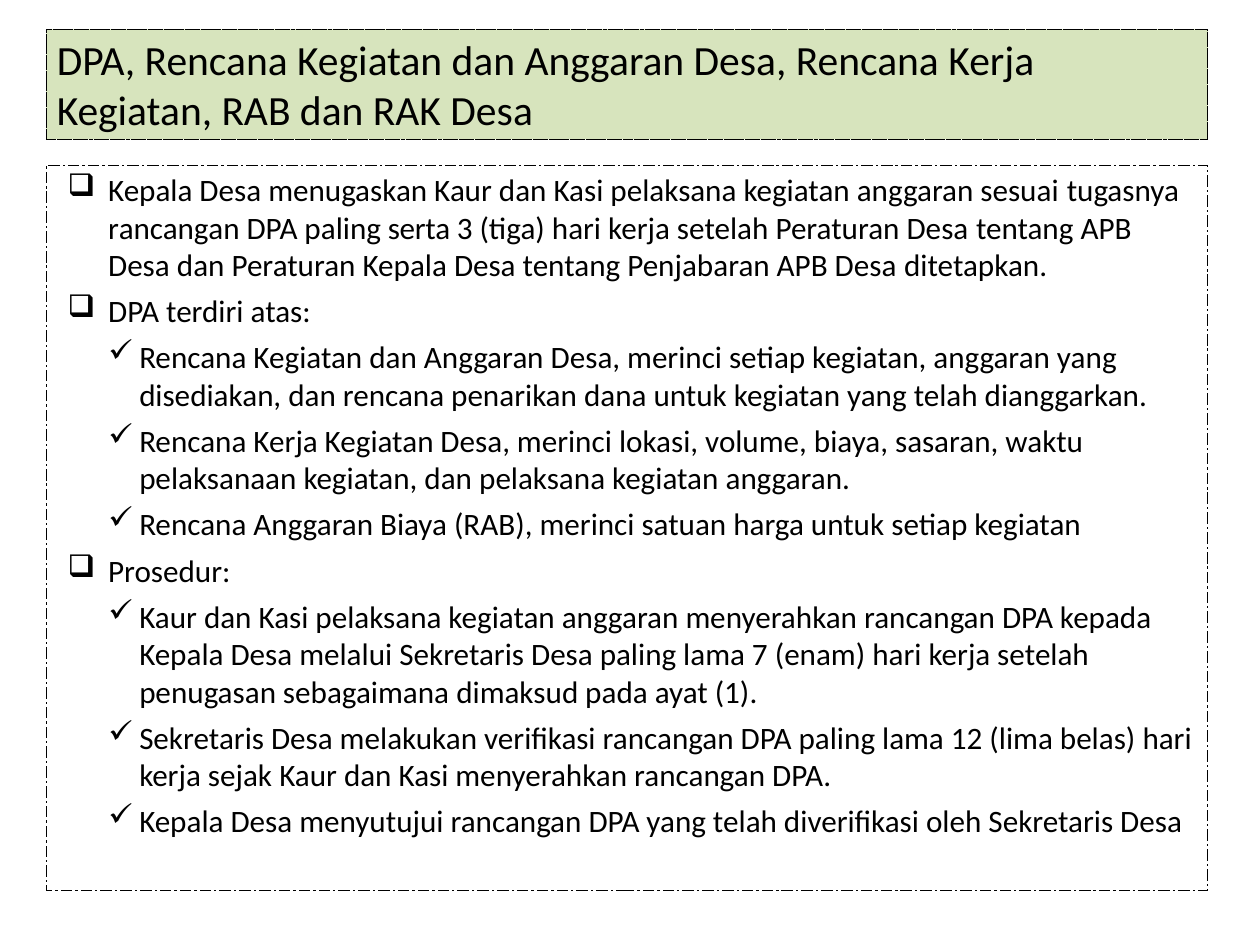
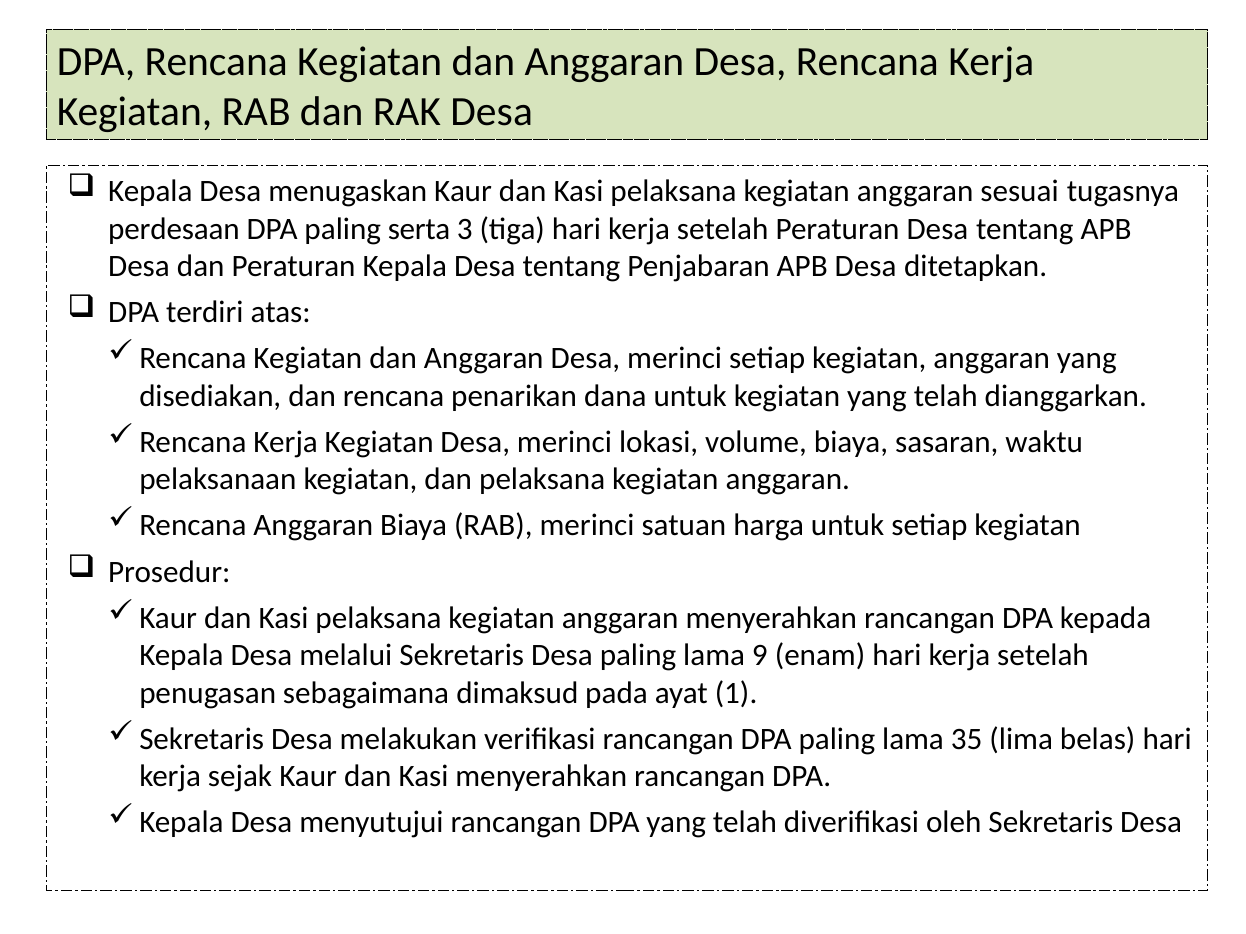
rancangan: rancangan -> perdesaan (174, 229)
7: 7 -> 9 (760, 656)
12: 12 -> 35 (967, 739)
